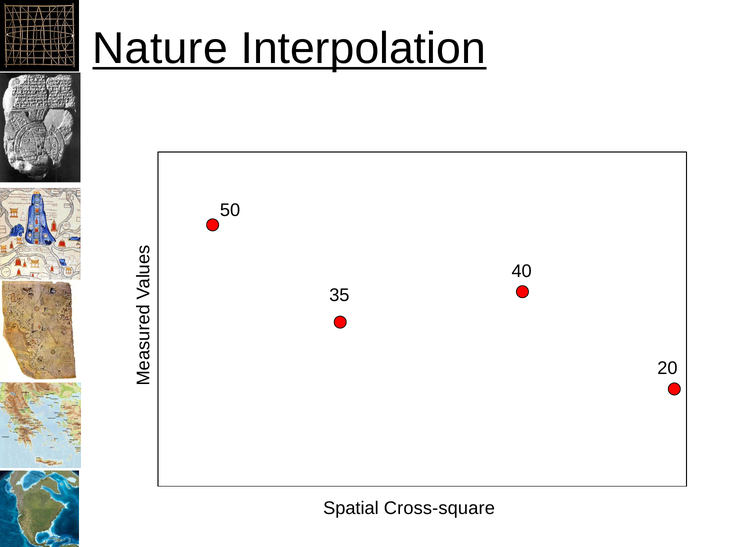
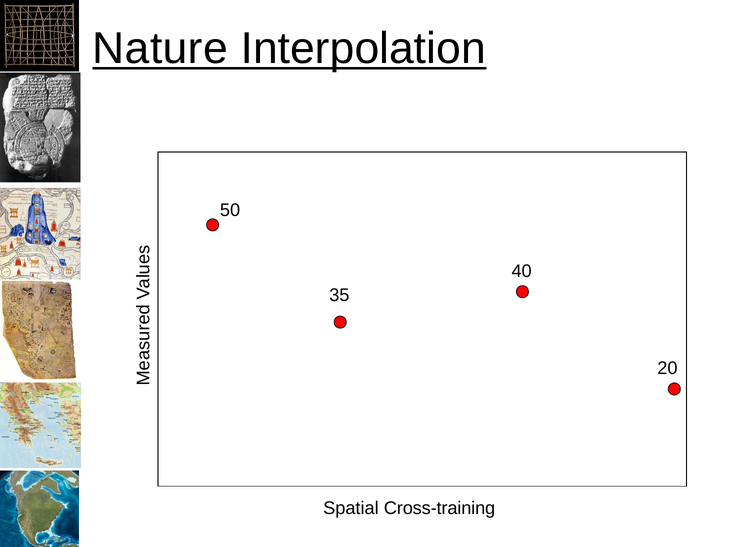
Cross-square: Cross-square -> Cross-training (440, 508)
